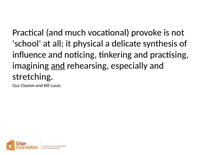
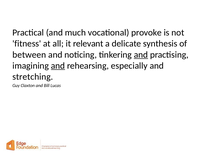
school: school -> fitness (27, 44)
physical: physical -> relevant (88, 44)
influence: influence -> between (29, 55)
and underline: none -> present (141, 55)
